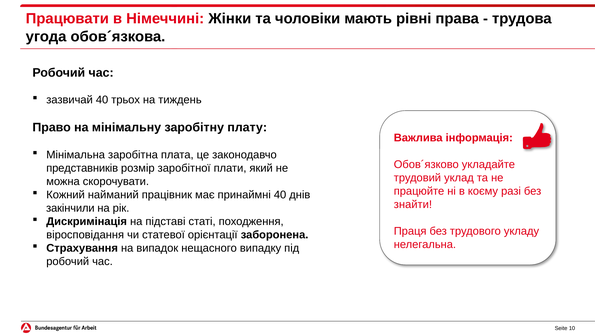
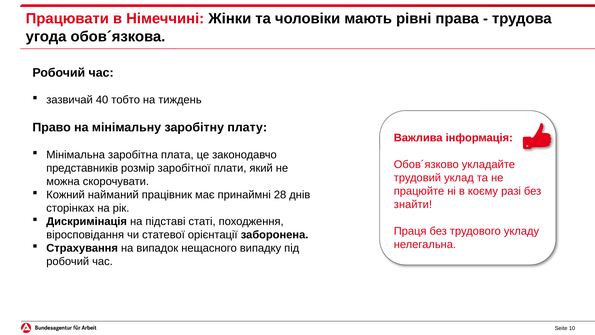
трьох: трьох -> тобто (126, 100)
принаймні 40: 40 -> 28 (280, 195)
закінчили: закінчили -> сторінках (70, 208)
